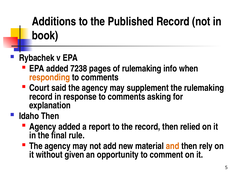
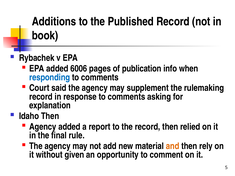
7238: 7238 -> 6006 (79, 69)
of rulemaking: rulemaking -> publication (142, 69)
responding colour: orange -> blue (50, 77)
